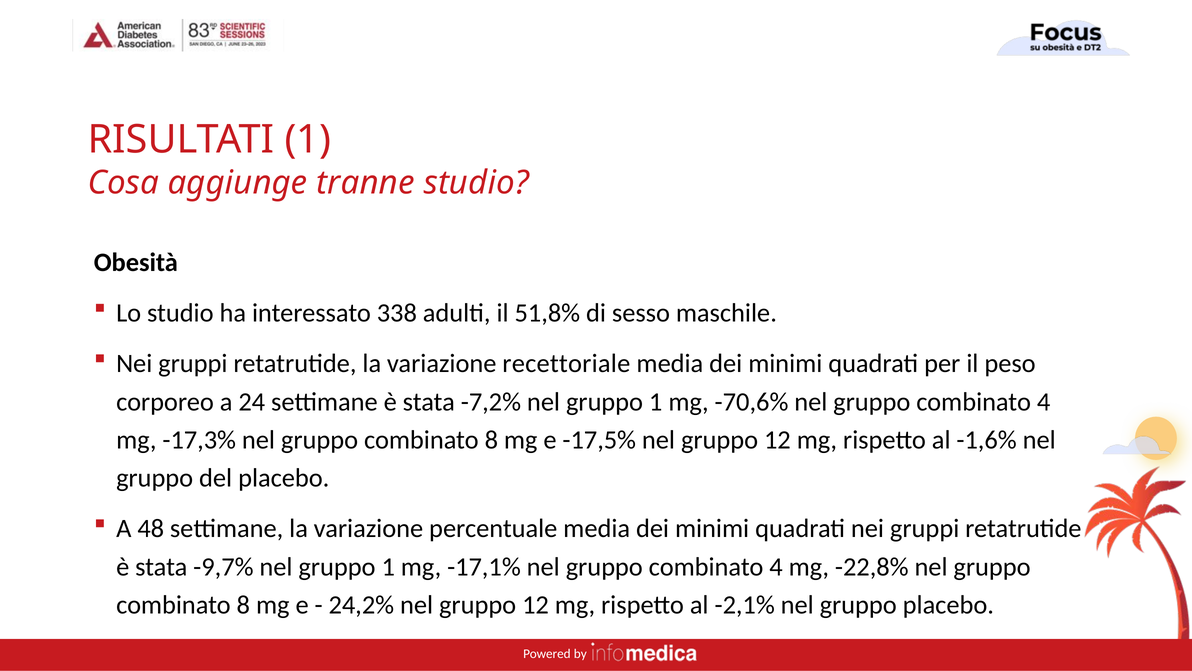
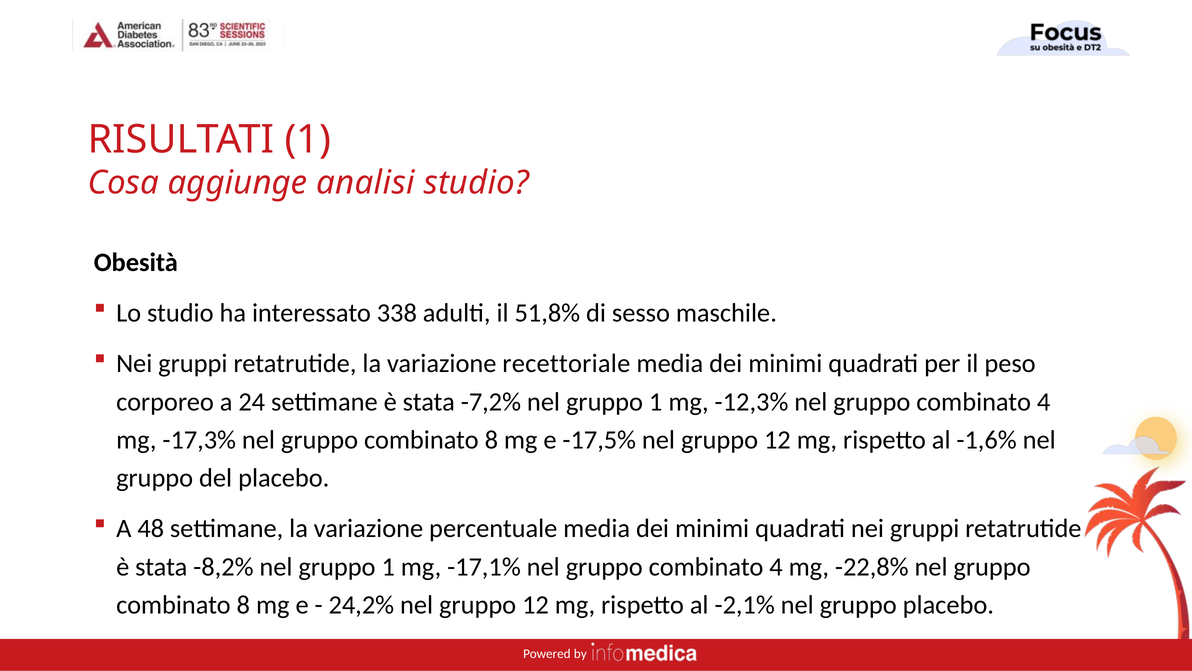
tranne: tranne -> analisi (365, 183)
-70,6%: -70,6% -> -12,3% (752, 402)
-9,7%: -9,7% -> -8,2% (223, 566)
